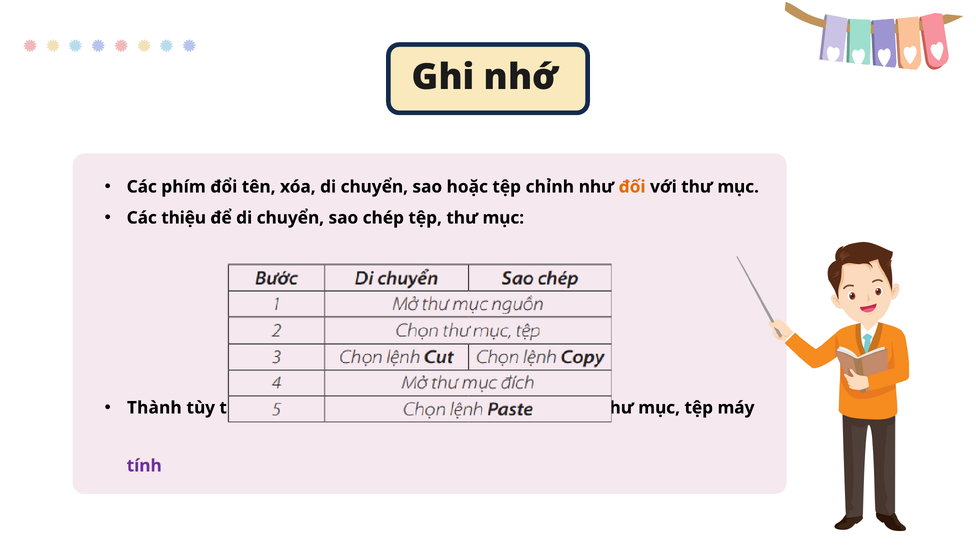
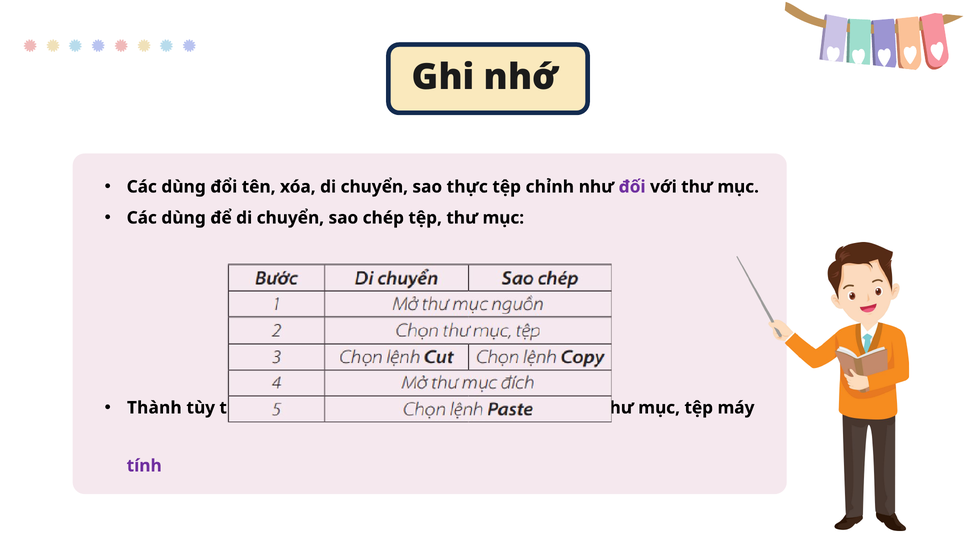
phím: phím -> dùng (184, 187)
sao hoặc: hoặc -> thực (467, 187)
đối colour: orange -> purple (632, 187)
thiệu: thiệu -> dùng (184, 218)
